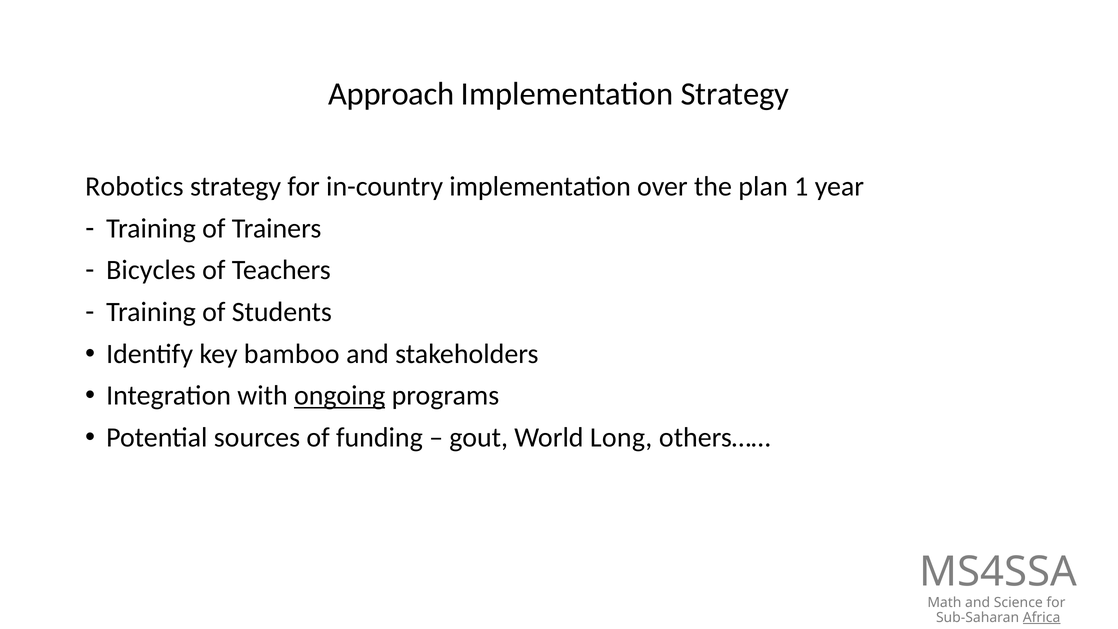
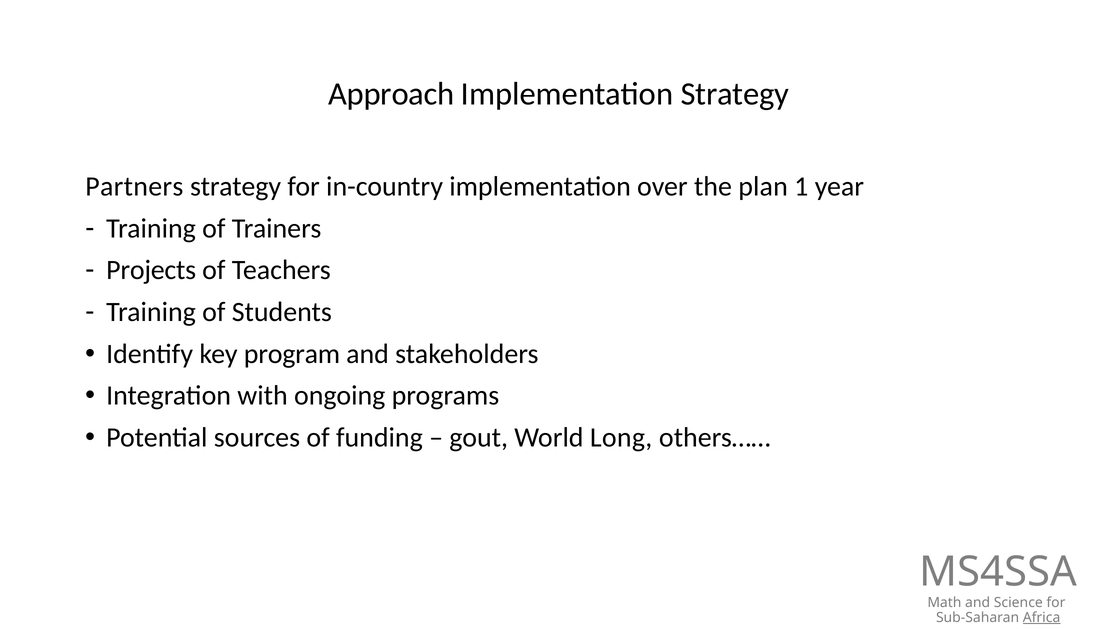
Robotics: Robotics -> Partners (134, 187)
Bicycles: Bicycles -> Projects (151, 270)
bamboo: bamboo -> program (292, 354)
ongoing underline: present -> none (340, 396)
